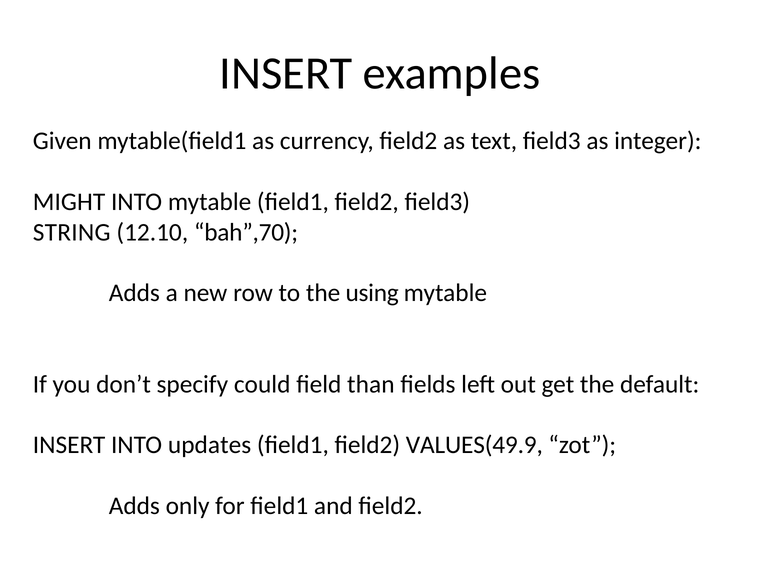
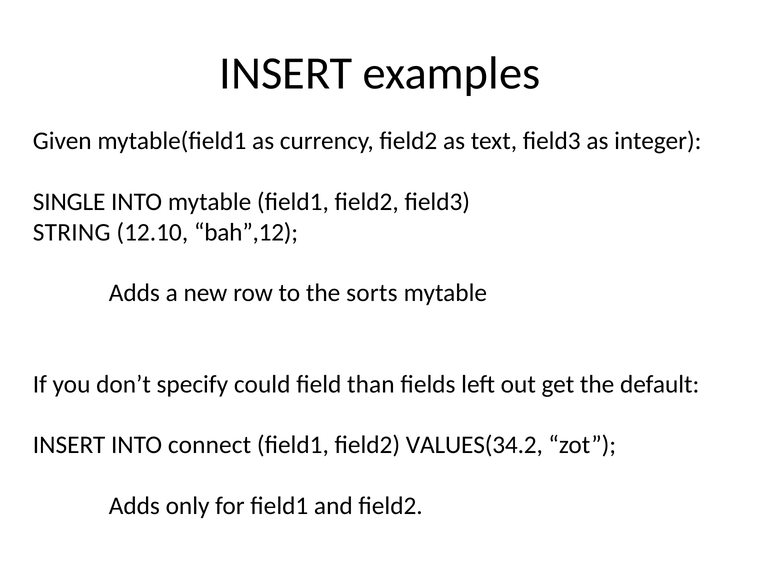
MIGHT: MIGHT -> SINGLE (69, 202)
bah”,70: bah”,70 -> bah”,12 (246, 232)
using: using -> sorts (372, 293)
updates: updates -> connect (210, 445)
VALUES(49.9: VALUES(49.9 -> VALUES(34.2 (474, 445)
